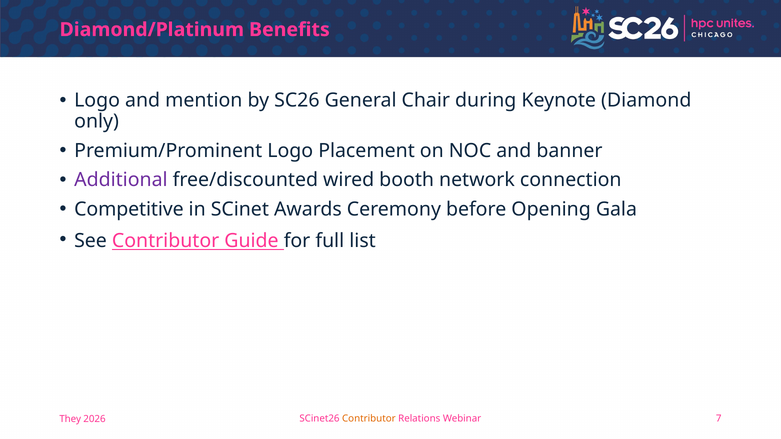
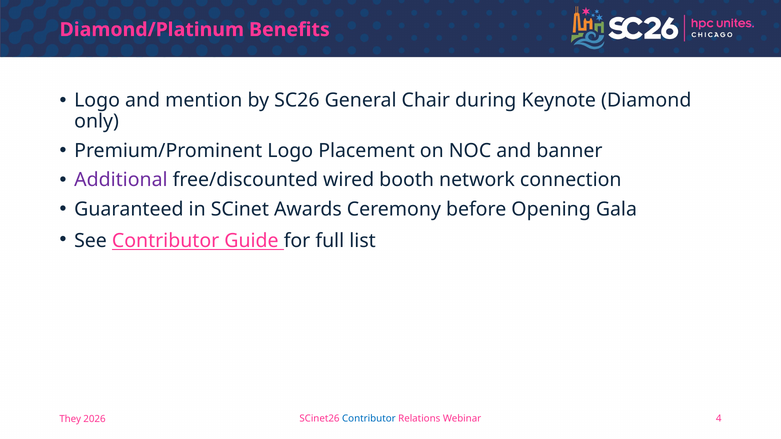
Competitive: Competitive -> Guaranteed (129, 209)
Contributor colour: orange -> blue (369, 419)
7: 7 -> 4 (719, 419)
